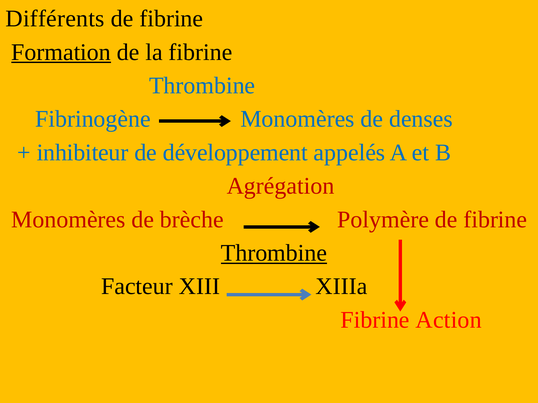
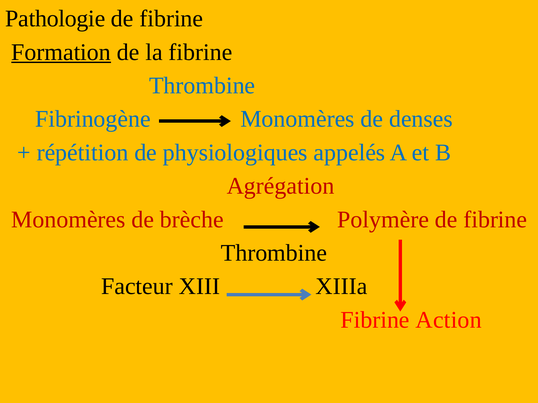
Différents: Différents -> Pathologie (55, 19)
inhibiteur: inhibiteur -> répétition (83, 153)
développement: développement -> physiologiques (235, 153)
Thrombine underline: present -> none (274, 253)
